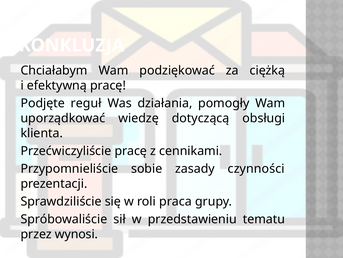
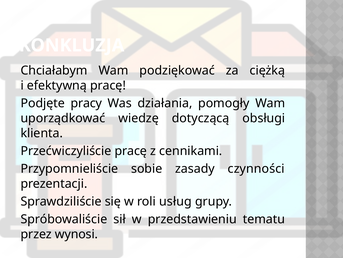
reguł: reguł -> pracy (86, 103)
praca: praca -> usług (175, 201)
